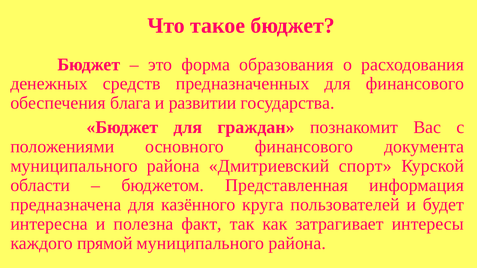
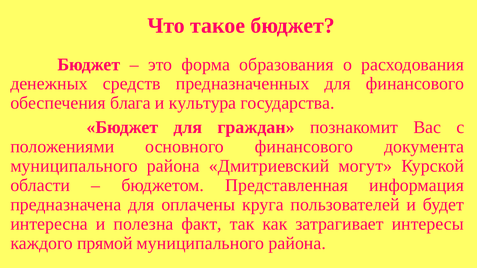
развитии: развитии -> культура (203, 103)
спорт: спорт -> могут (365, 166)
казённого: казённого -> оплачены (198, 205)
